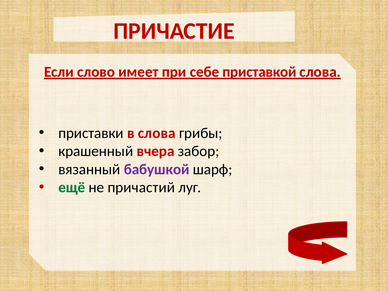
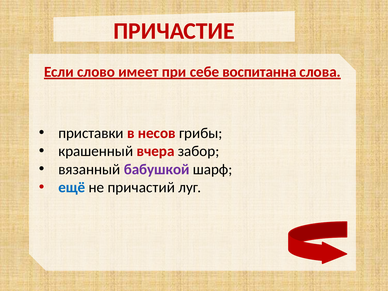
приставкой: приставкой -> воспитанна (259, 72)
в слова: слова -> несов (157, 133)
ещё colour: green -> blue (72, 187)
